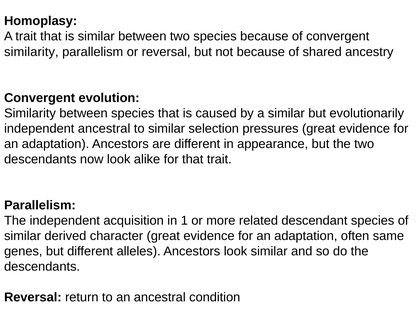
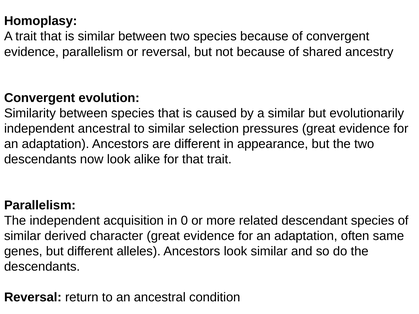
similarity: similarity -> evidence (31, 52)
1: 1 -> 0 (184, 221)
